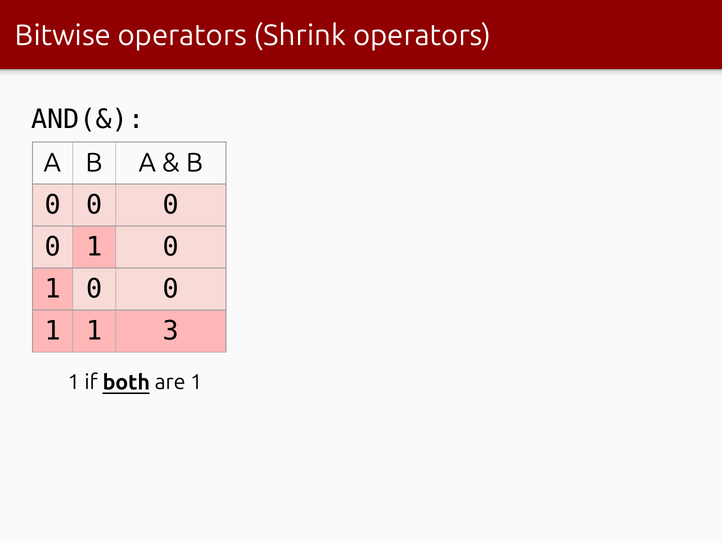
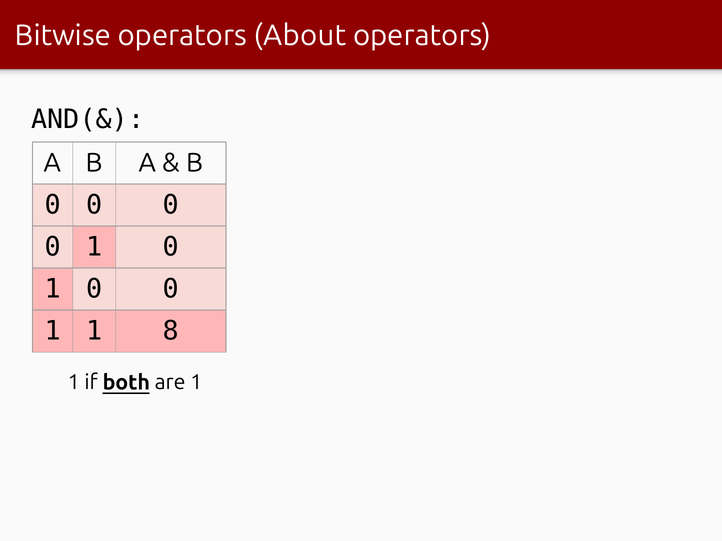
Shrink: Shrink -> About (300, 35)
3: 3 -> 8 (171, 331)
